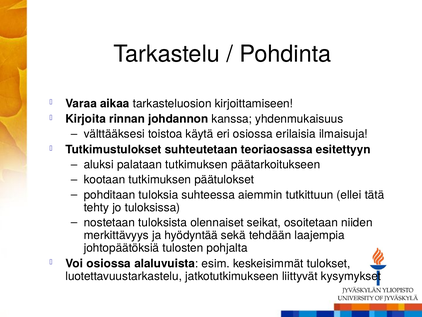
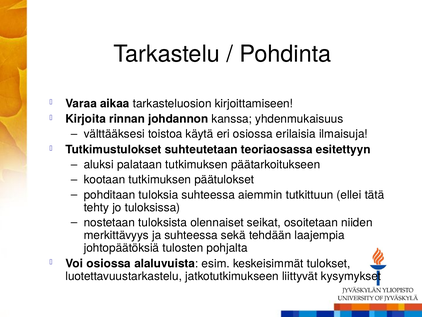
ja hyödyntää: hyödyntää -> suhteessa (191, 235)
